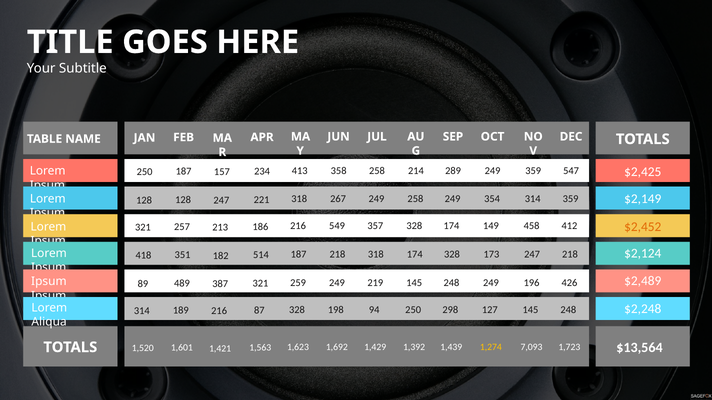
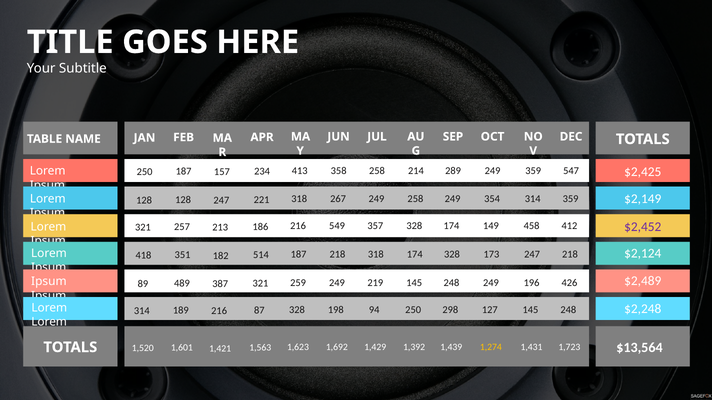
$2,452 colour: orange -> purple (643, 227)
Aliqua: Aliqua -> Lorem (49, 322)
7,093: 7,093 -> 1,431 (531, 347)
